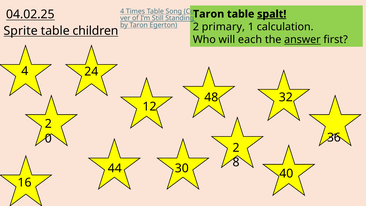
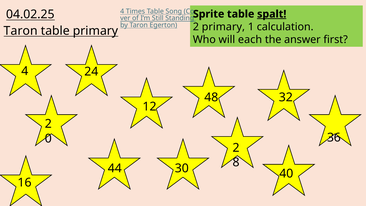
04.02.25 Taron: Taron -> Sprite (209, 14)
Sprite: Sprite -> Taron (21, 31)
table children: children -> primary (96, 31)
answer underline: present -> none (302, 40)
